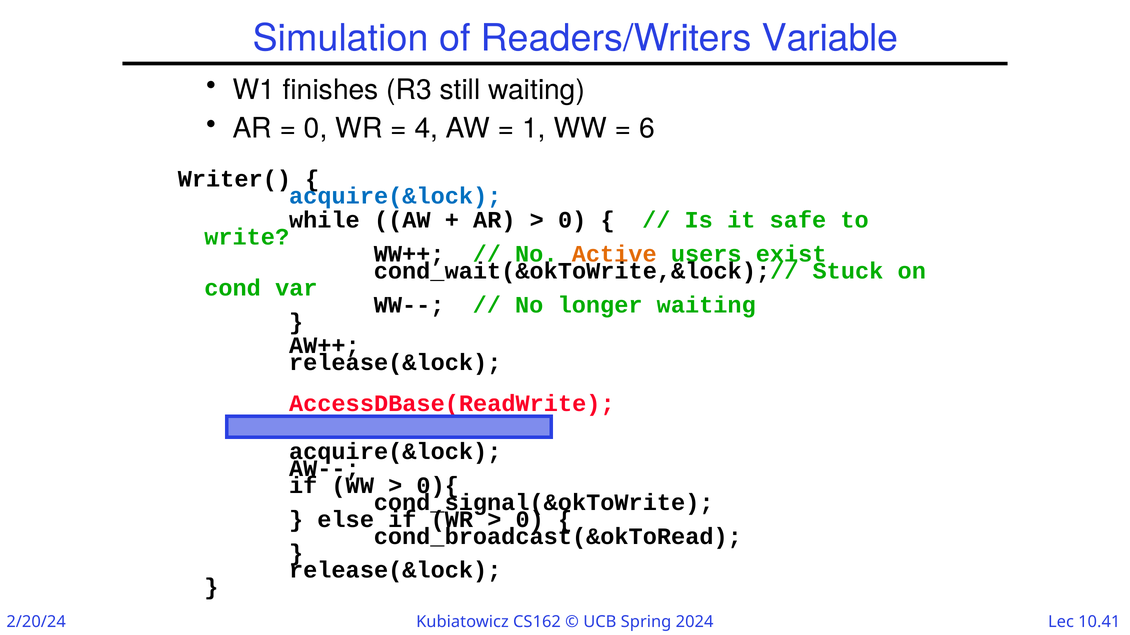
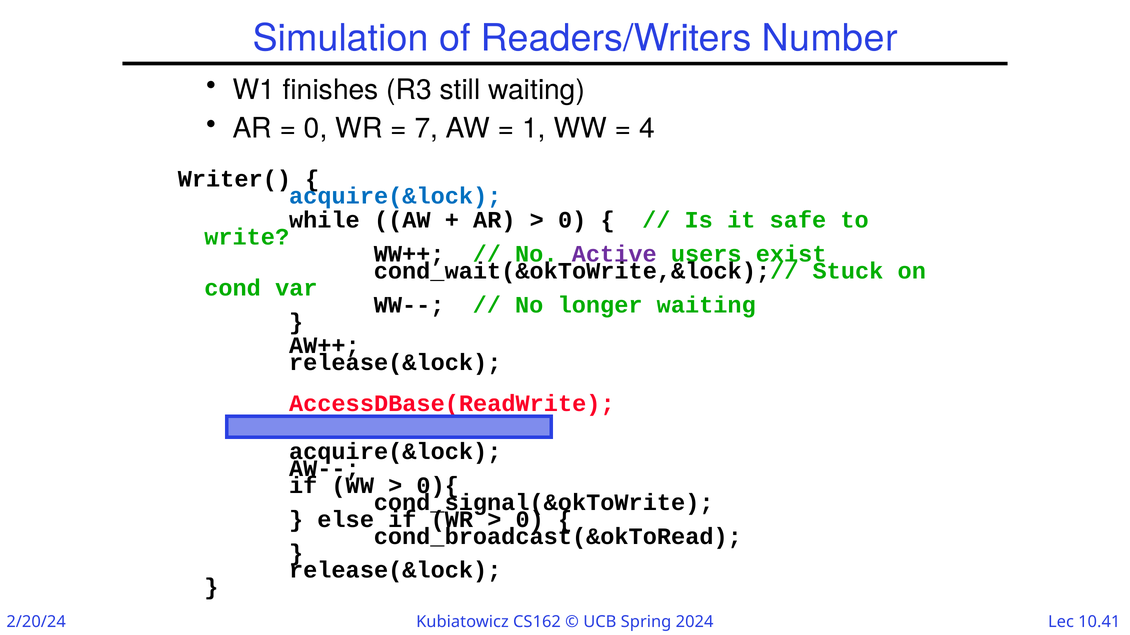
Variable: Variable -> Number (830, 39)
4: 4 -> 7 (426, 129)
6: 6 -> 4 (647, 129)
Active colour: orange -> purple (614, 254)
